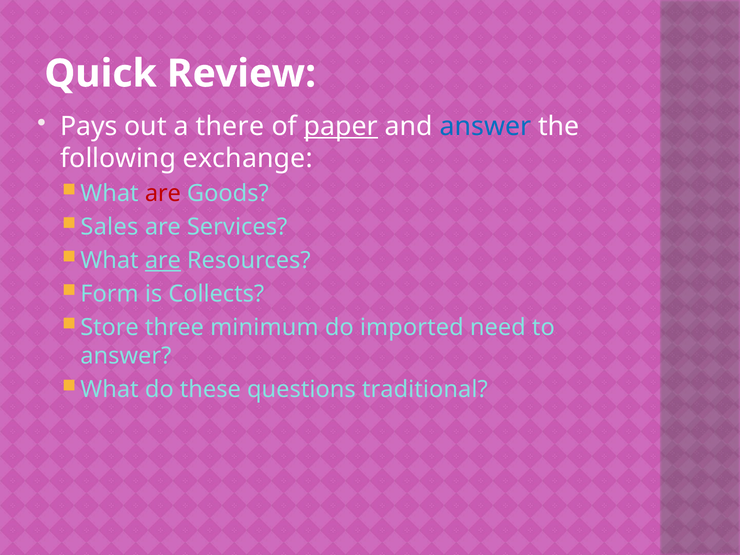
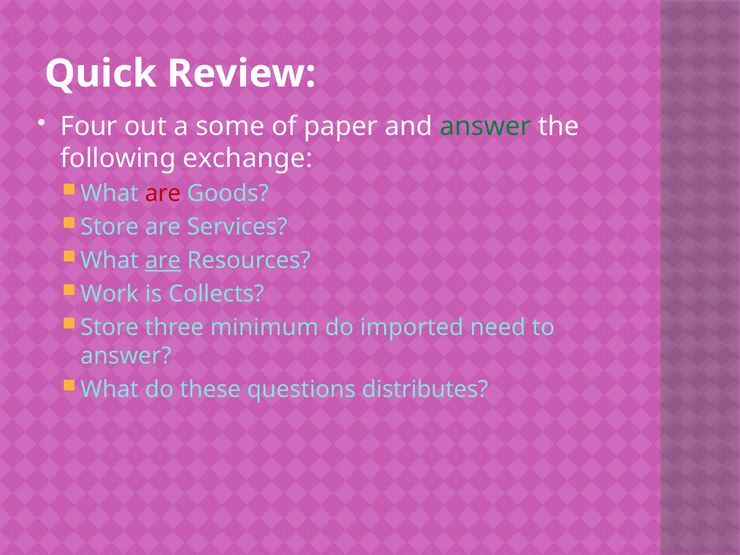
Pays: Pays -> Four (89, 126)
there: there -> some (230, 126)
paper underline: present -> none (341, 126)
answer colour: blue -> green (485, 126)
Sales: Sales -> Store (110, 227)
Form: Form -> Work (110, 294)
traditional: traditional -> distributes (425, 389)
